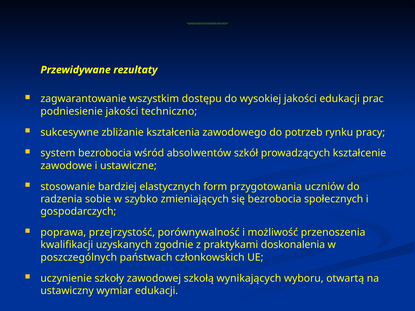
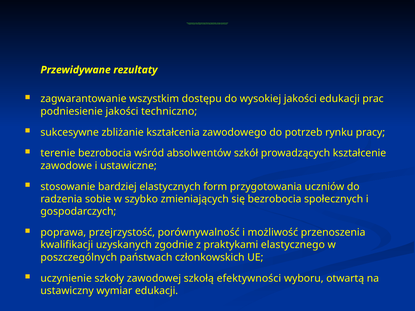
system: system -> terenie (58, 153)
doskonalenia: doskonalenia -> elastycznego (293, 245)
wynikających: wynikających -> efektywności (249, 278)
